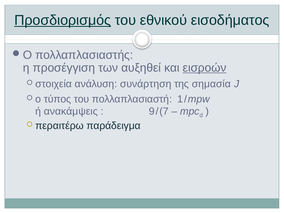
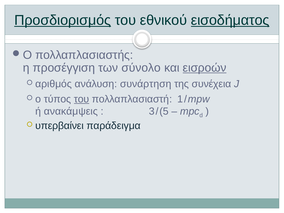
εισοδήματος underline: none -> present (230, 20)
αυξηθεί: αυξηθεί -> σύνολο (141, 68)
στοιχεία: στοιχεία -> αριθμός (54, 84)
σημασία: σημασία -> συνέχεια (211, 84)
του underline: none -> present (82, 99)
9: 9 -> 3 (152, 111)
7: 7 -> 5 (164, 111)
περαιτέρω: περαιτέρω -> υπερβαίνει (60, 126)
